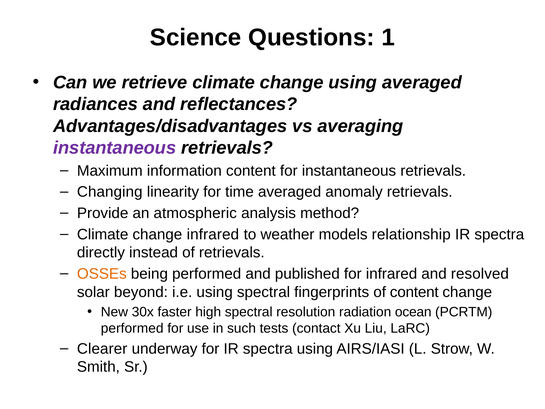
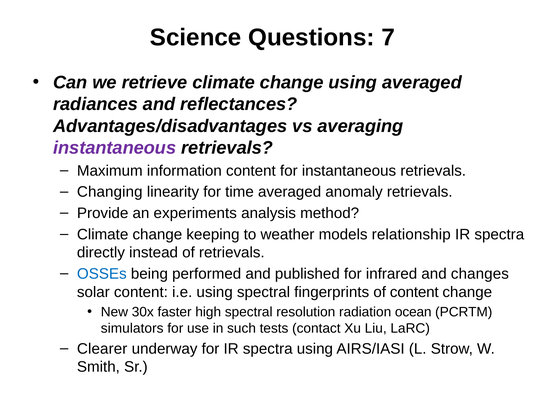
1: 1 -> 7 (388, 37)
atmospheric: atmospheric -> experiments (195, 213)
change infrared: infrared -> keeping (213, 234)
OSSEs colour: orange -> blue (102, 274)
resolved: resolved -> changes (480, 274)
solar beyond: beyond -> content (141, 292)
performed: performed -> simulators (132, 328)
